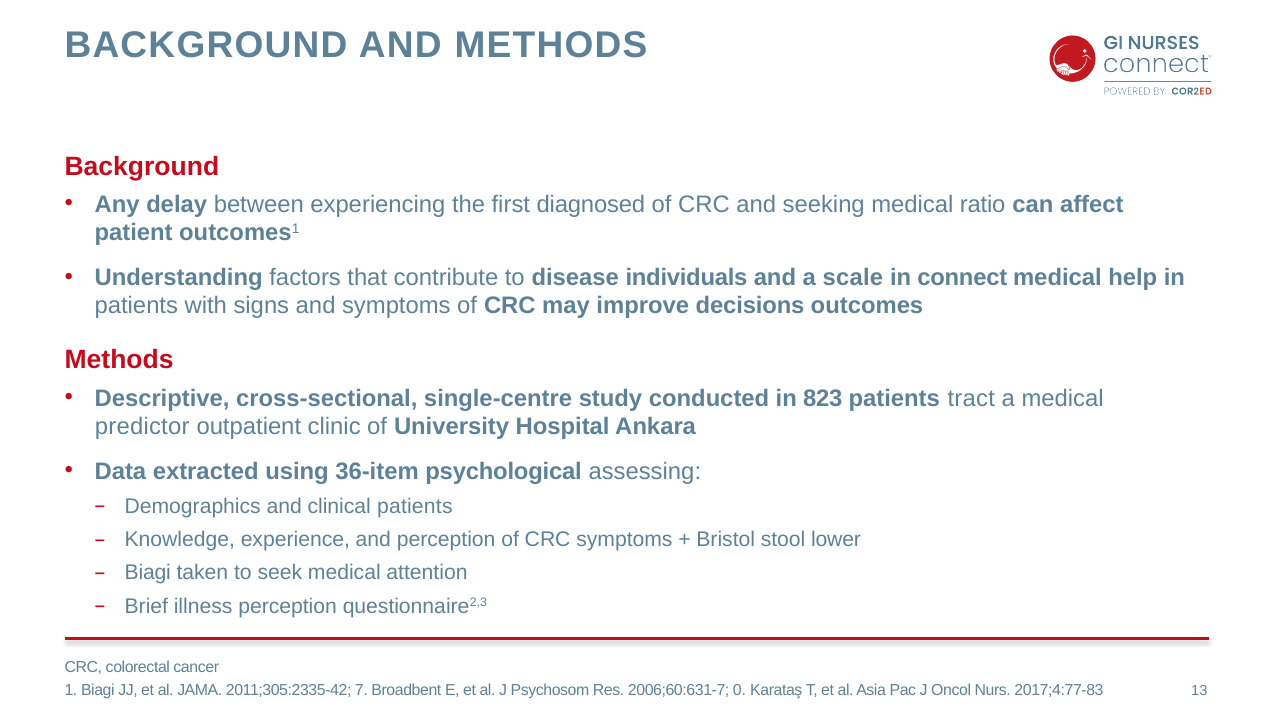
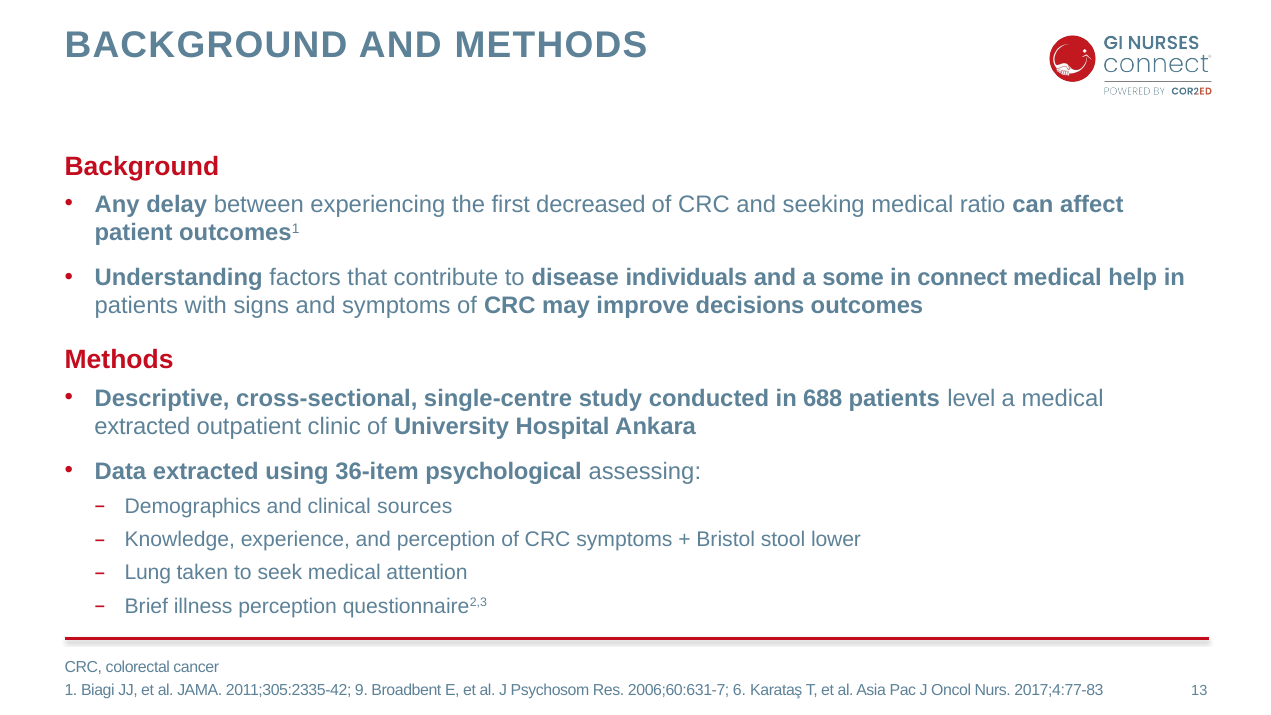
diagnosed: diagnosed -> decreased (591, 204)
scale: scale -> some (853, 277)
823: 823 -> 688 (823, 398)
tract: tract -> level (971, 398)
predictor: predictor -> extracted (142, 427)
clinical patients: patients -> sources (415, 506)
Biagi: Biagi -> Lung (148, 573)
7: 7 -> 9 (361, 690)
0: 0 -> 6 (739, 690)
